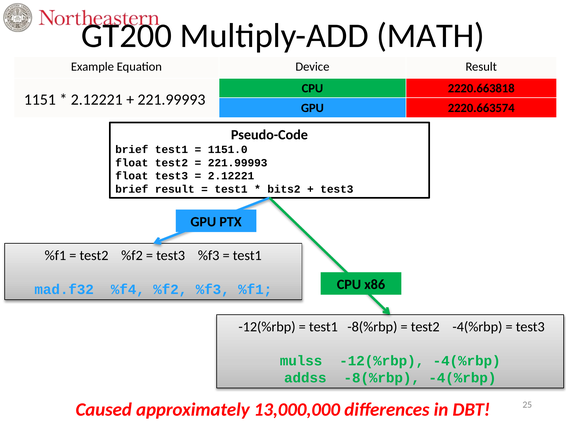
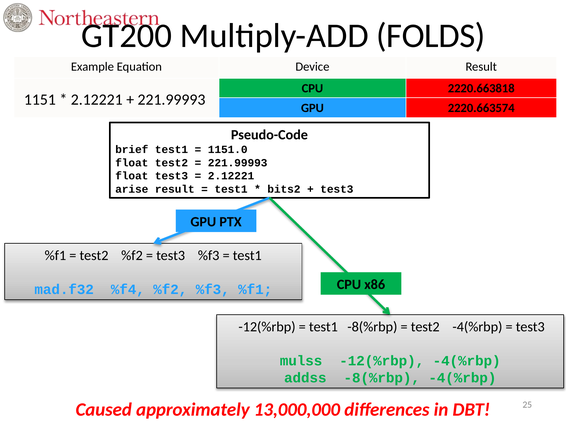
MATH: MATH -> FOLDS (431, 36)
brief: brief -> arise (132, 189)
